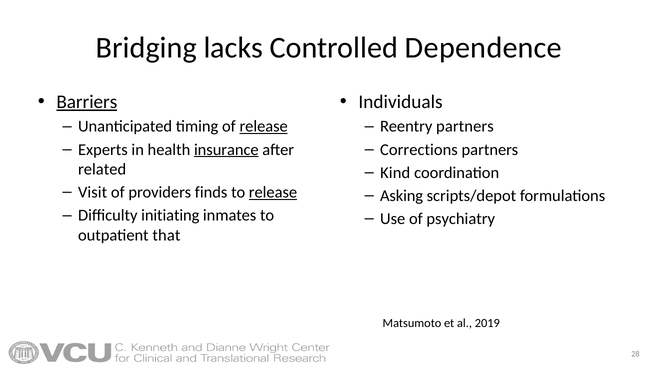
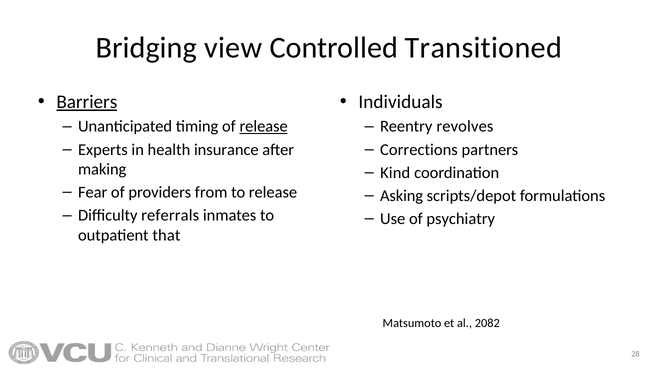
lacks: lacks -> view (233, 48)
Dependence: Dependence -> Transitioned (483, 48)
Reentry partners: partners -> revolves (465, 126)
insurance underline: present -> none (226, 149)
related: related -> making (102, 169)
Visit: Visit -> Fear (93, 192)
finds: finds -> from (211, 192)
release underline: present -> none (273, 192)
initiating: initiating -> referrals (170, 215)
2019: 2019 -> 2082 (487, 323)
